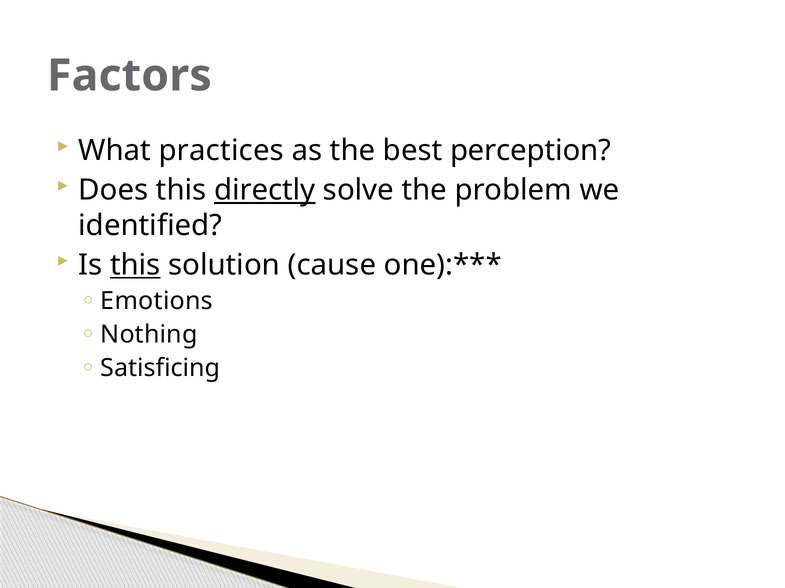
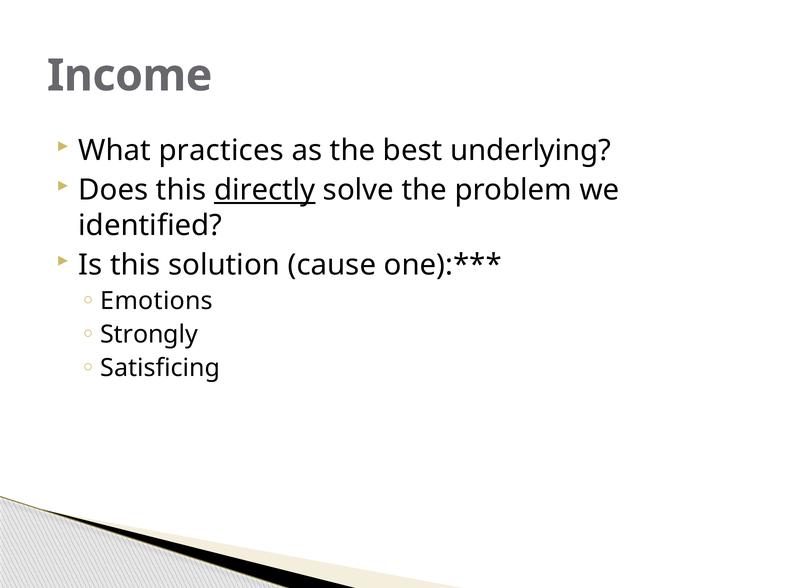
Factors: Factors -> Income (130, 76)
perception: perception -> underlying (531, 151)
this underline: present -> none (135, 266)
Nothing: Nothing -> Strongly (149, 335)
